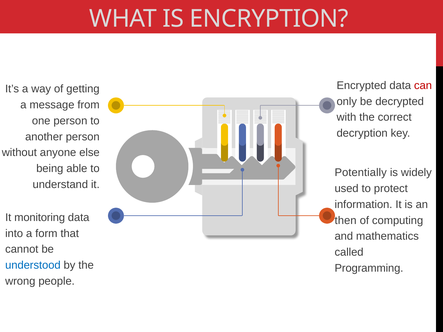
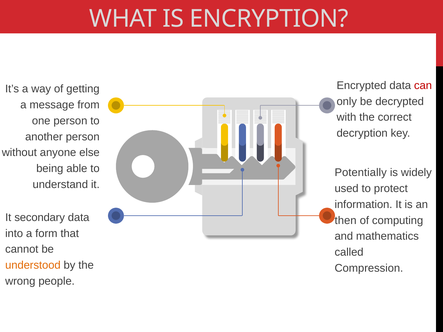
monitoring: monitoring -> secondary (40, 218)
understood colour: blue -> orange (33, 265)
Programming: Programming -> Compression (369, 268)
